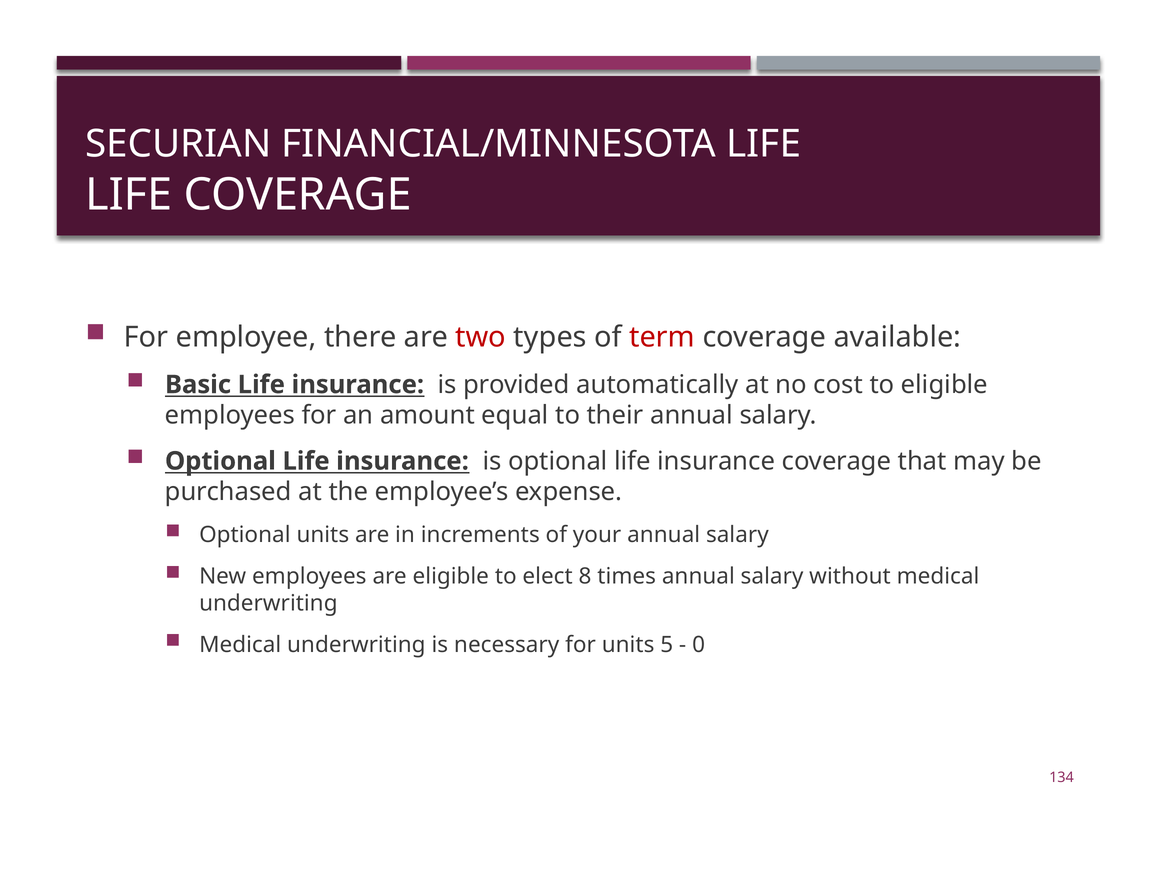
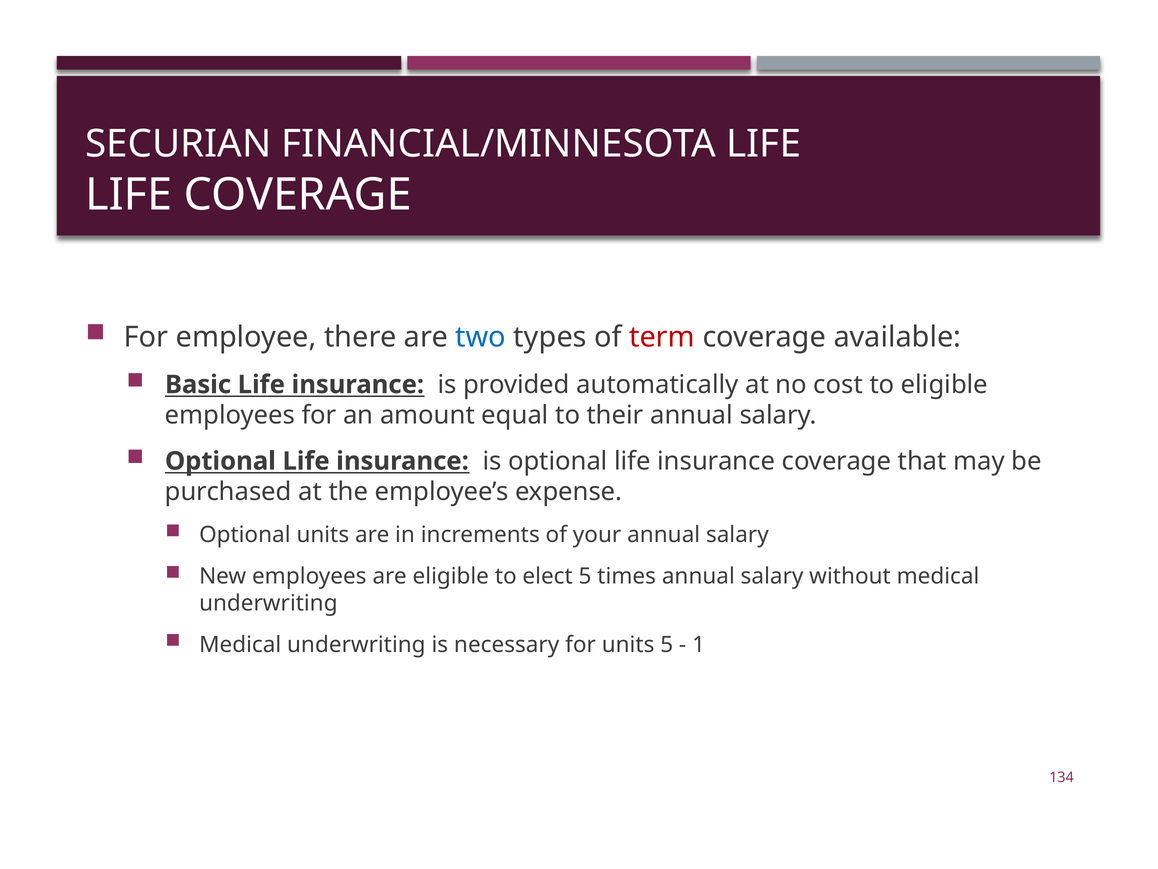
two colour: red -> blue (481, 337)
elect 8: 8 -> 5 (585, 576)
0: 0 -> 1 (699, 644)
